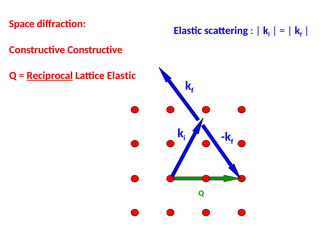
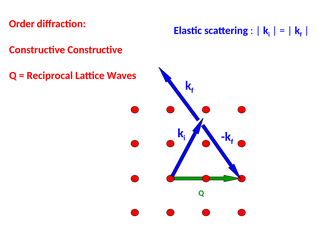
Space: Space -> Order (22, 24)
Reciprocal underline: present -> none (50, 75)
Lattice Elastic: Elastic -> Waves (121, 75)
